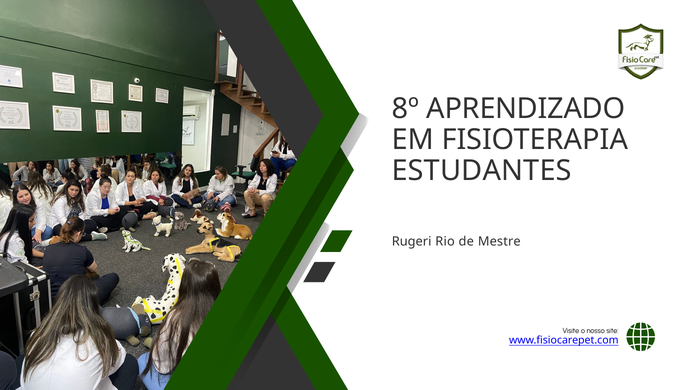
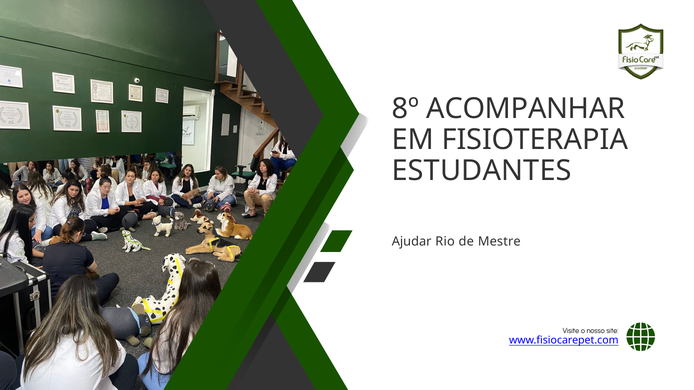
APRENDIZADO: APRENDIZADO -> ACOMPANHAR (526, 109)
Rugeri: Rugeri -> Ajudar (412, 242)
